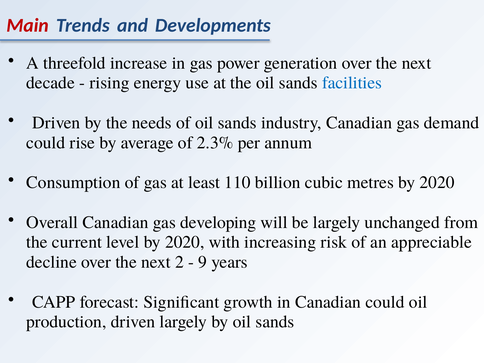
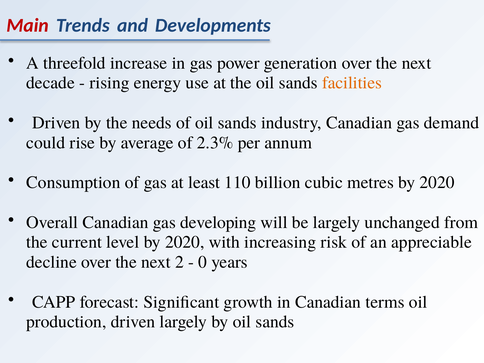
facilities colour: blue -> orange (352, 83)
9: 9 -> 0 (203, 262)
Canadian could: could -> terms (385, 302)
